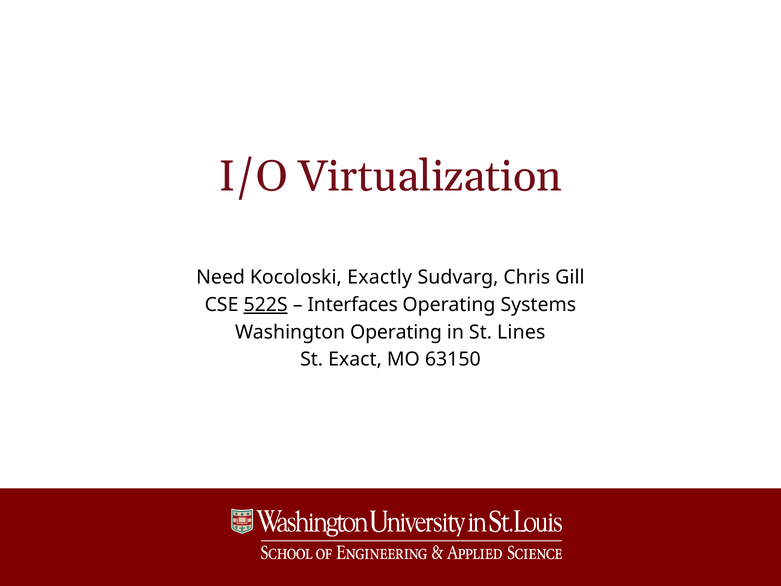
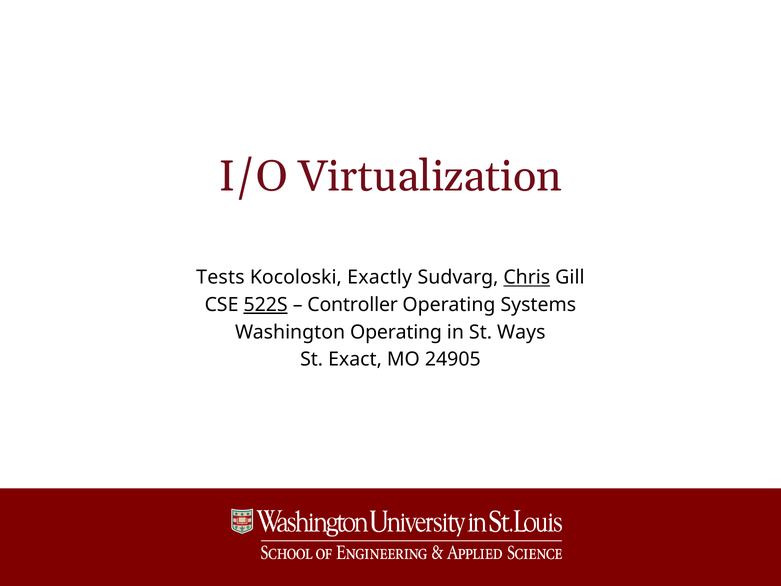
Need: Need -> Tests (220, 277)
Chris underline: none -> present (527, 277)
Interfaces: Interfaces -> Controller (353, 305)
Lines: Lines -> Ways (521, 332)
63150: 63150 -> 24905 (453, 359)
